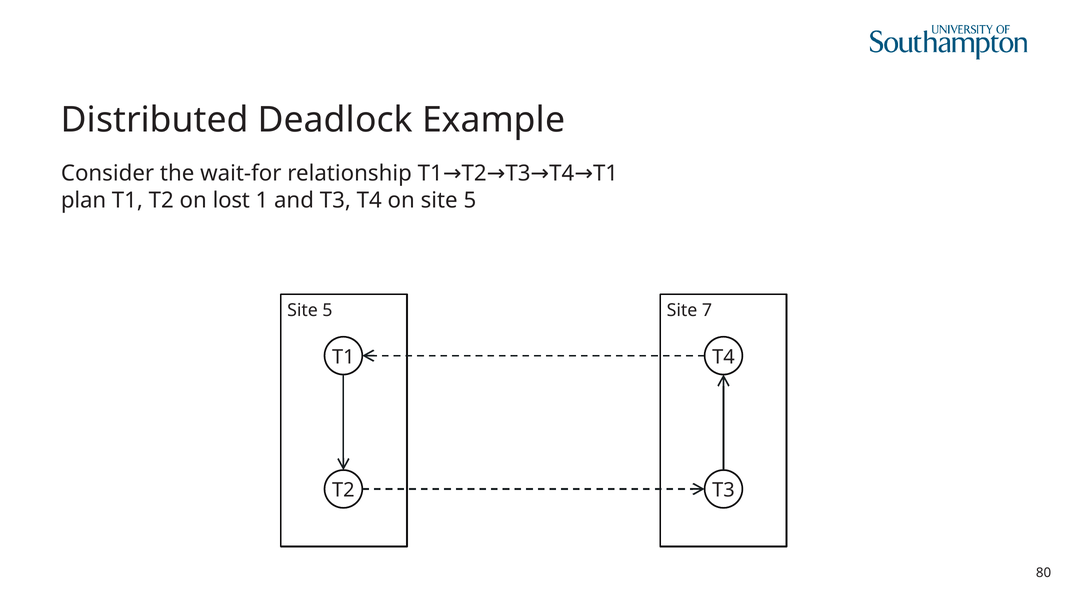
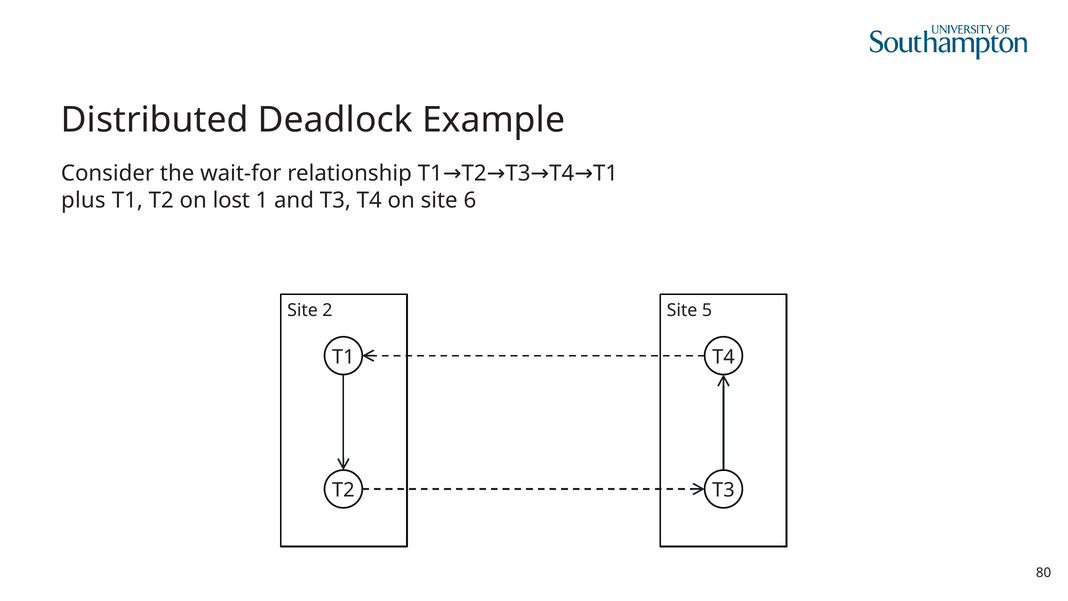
plan: plan -> plus (83, 200)
on site 5: 5 -> 6 (470, 200)
5: 5 -> 2 (327, 310)
7: 7 -> 5 (707, 310)
